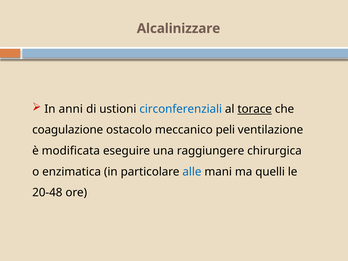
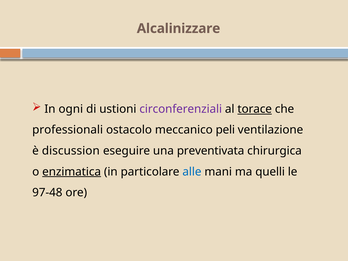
anni: anni -> ogni (71, 109)
circonferenziali colour: blue -> purple (181, 109)
coagulazione: coagulazione -> professionali (68, 130)
modificata: modificata -> discussion (71, 151)
raggiungere: raggiungere -> preventivata (211, 151)
enzimatica underline: none -> present (72, 172)
20-48: 20-48 -> 97-48 (47, 193)
